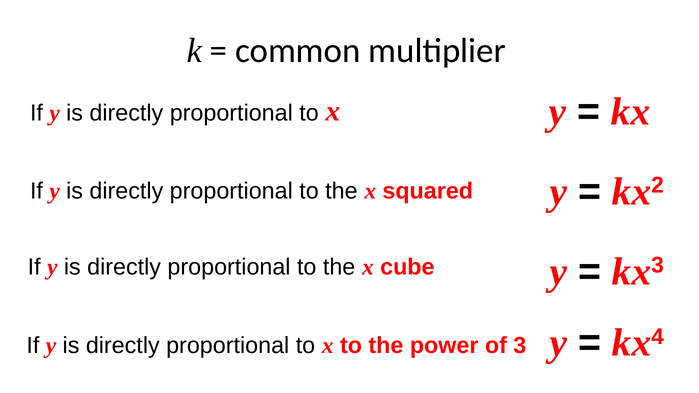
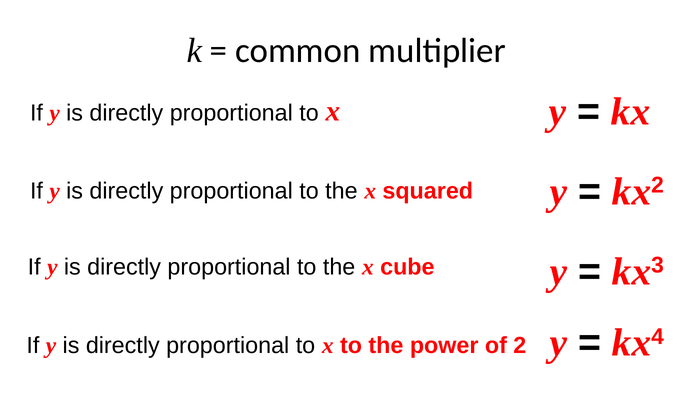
3: 3 -> 2 (520, 346)
